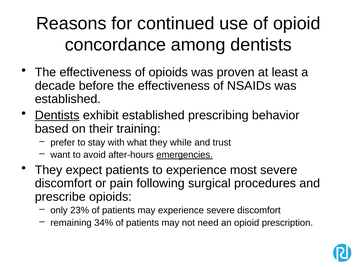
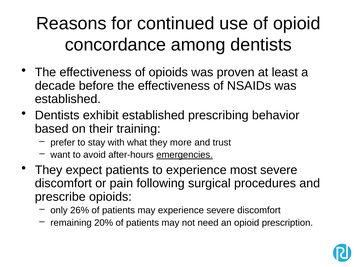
Dentists underline: present -> none (57, 116)
while: while -> more (181, 143)
23%: 23% -> 26% (80, 211)
34%: 34% -> 20% (104, 223)
